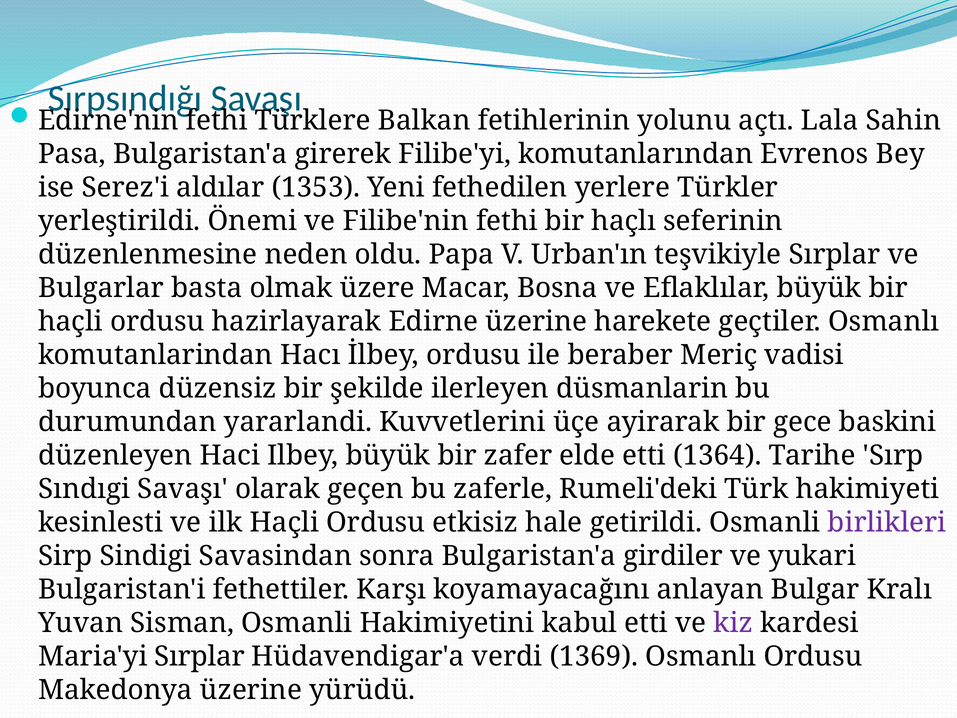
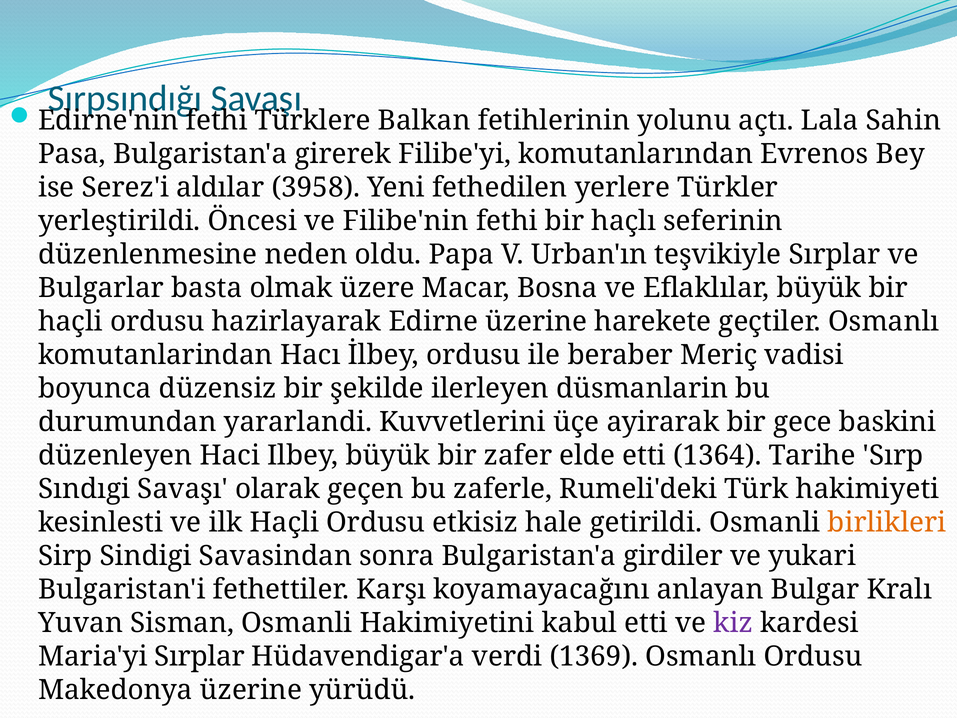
1353: 1353 -> 3958 (316, 188)
Önemi: Önemi -> Öncesi (252, 221)
birlikleri colour: purple -> orange (887, 523)
